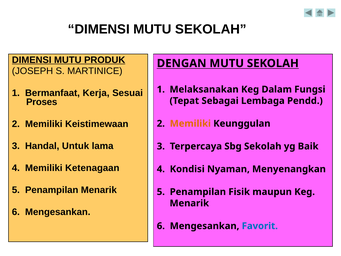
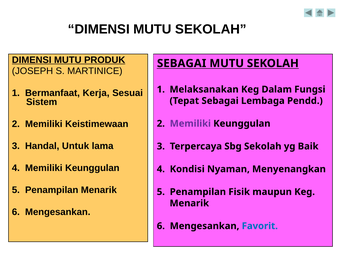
DENGAN: DENGAN -> SEBAGAI (182, 63)
Proses: Proses -> Sistem (42, 102)
Memiliki colour: orange -> purple (190, 123)
4 Memiliki Ketenagaan: Ketenagaan -> Keunggulan (92, 168)
